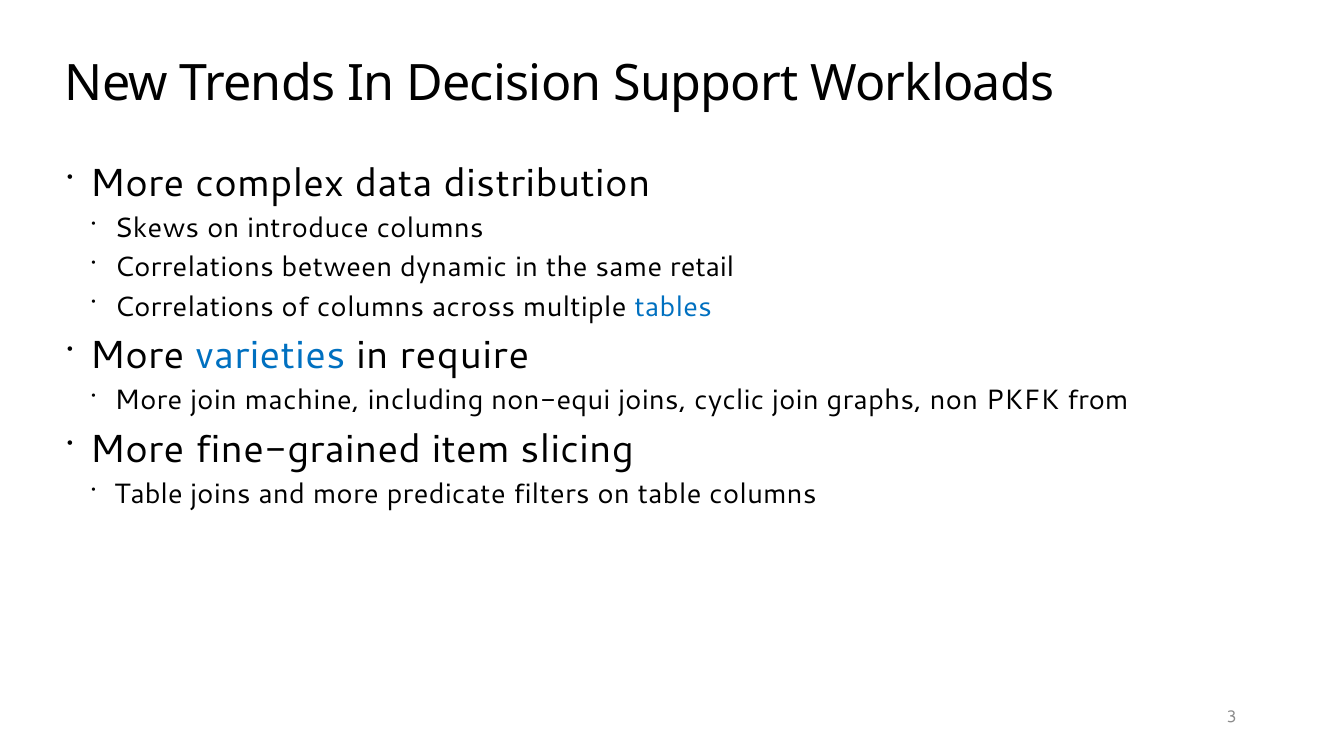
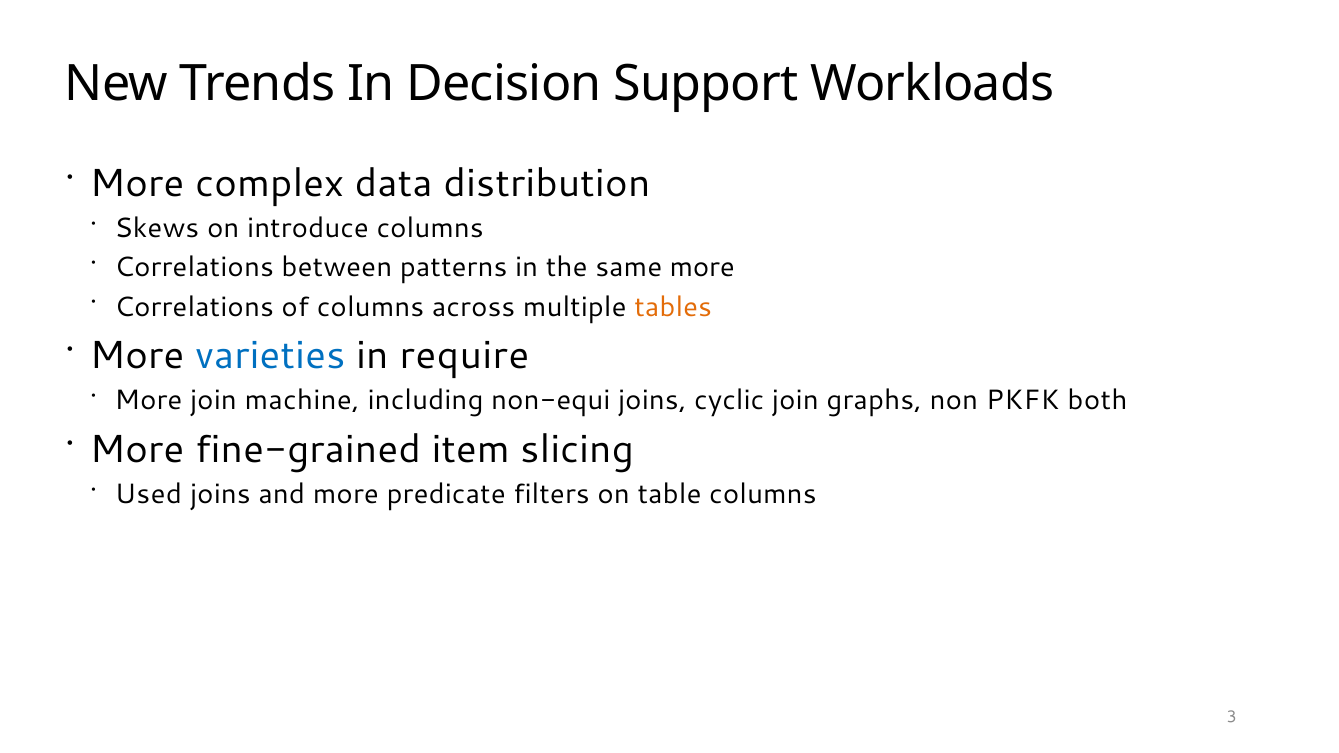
dynamic: dynamic -> patterns (454, 268)
same retail: retail -> more (702, 268)
tables colour: blue -> orange (673, 307)
from: from -> both (1098, 401)
Table: Table -> Used (148, 494)
